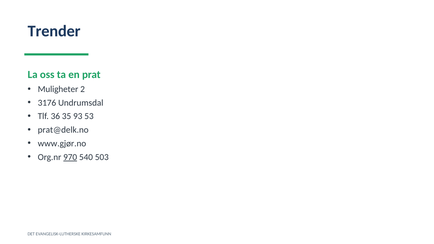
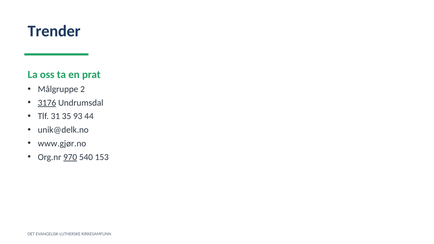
Muligheter: Muligheter -> Målgruppe (58, 89)
3176 underline: none -> present (47, 103)
36: 36 -> 31 (55, 116)
53: 53 -> 44 (89, 116)
prat@delk.no: prat@delk.no -> unik@delk.no (63, 130)
503: 503 -> 153 (102, 157)
